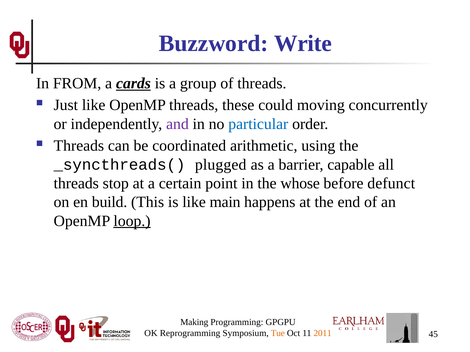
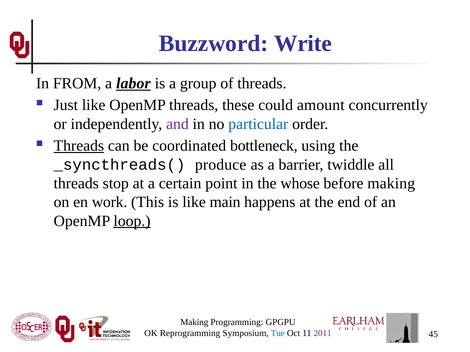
cards: cards -> labor (133, 83)
moving: moving -> amount (321, 105)
Threads underline: none -> present (79, 146)
arithmetic: arithmetic -> bottleneck (264, 146)
plugged: plugged -> produce (221, 165)
capable: capable -> twiddle (351, 165)
before defunct: defunct -> making (391, 184)
build: build -> work (110, 202)
Tue colour: orange -> blue (278, 334)
2011 colour: orange -> purple (323, 334)
